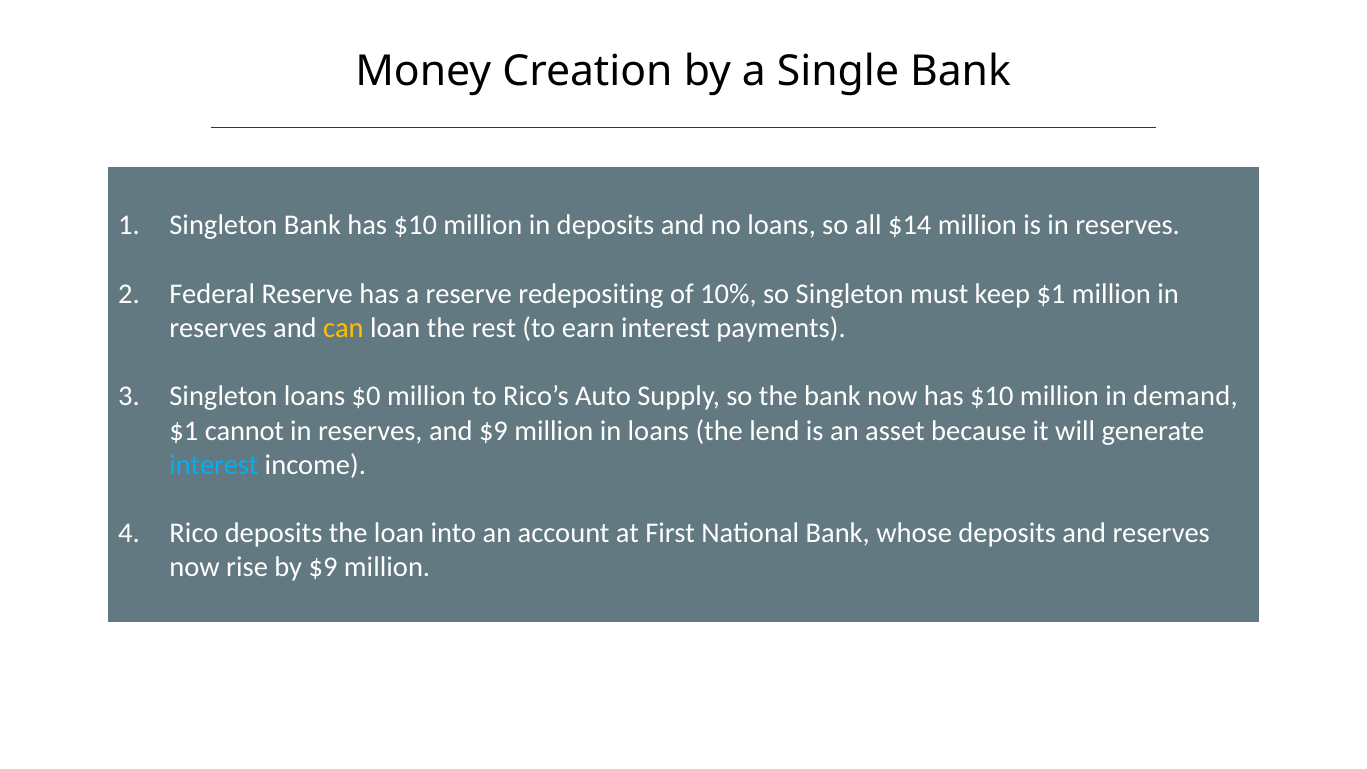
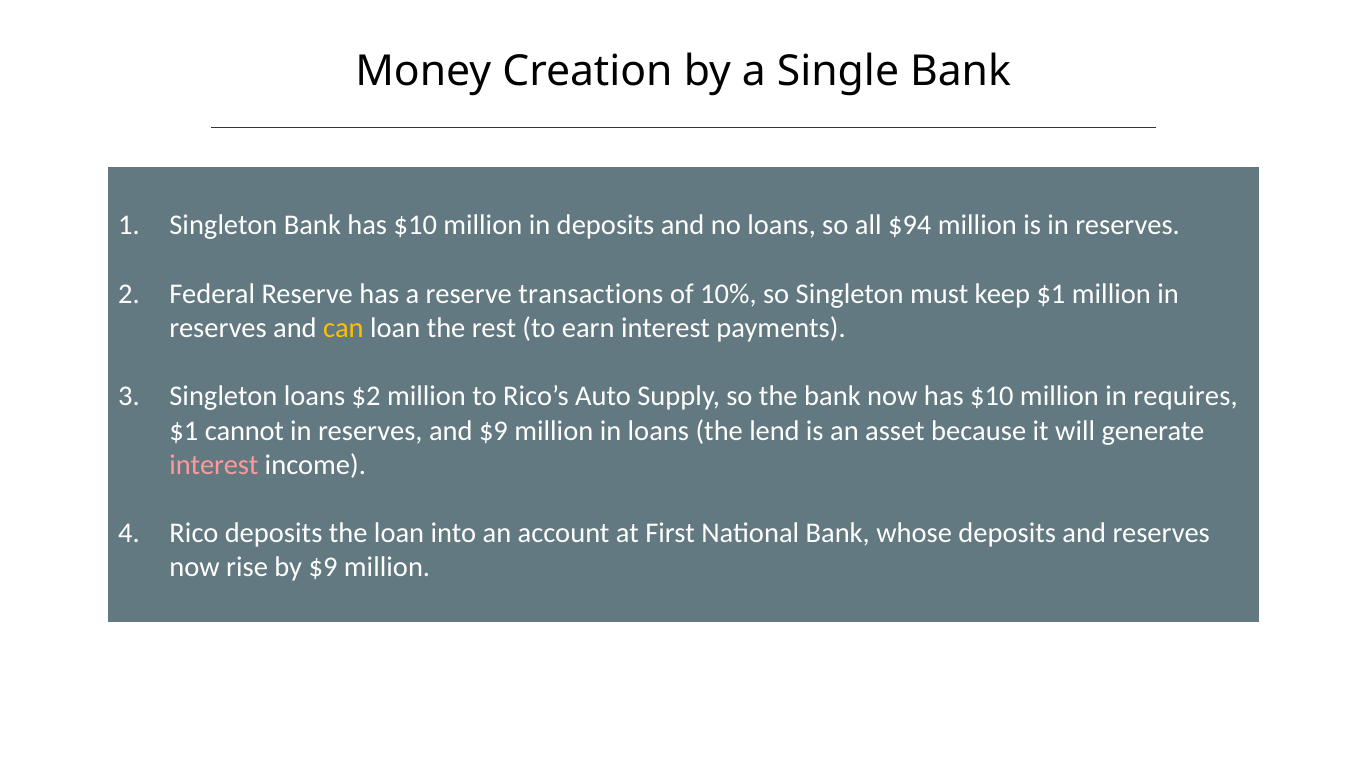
$14: $14 -> $94 (910, 226)
redepositing: redepositing -> transactions (591, 294)
$0: $0 -> $2 (366, 396)
demand: demand -> requires (1186, 396)
interest colour: light blue -> pink (214, 465)
